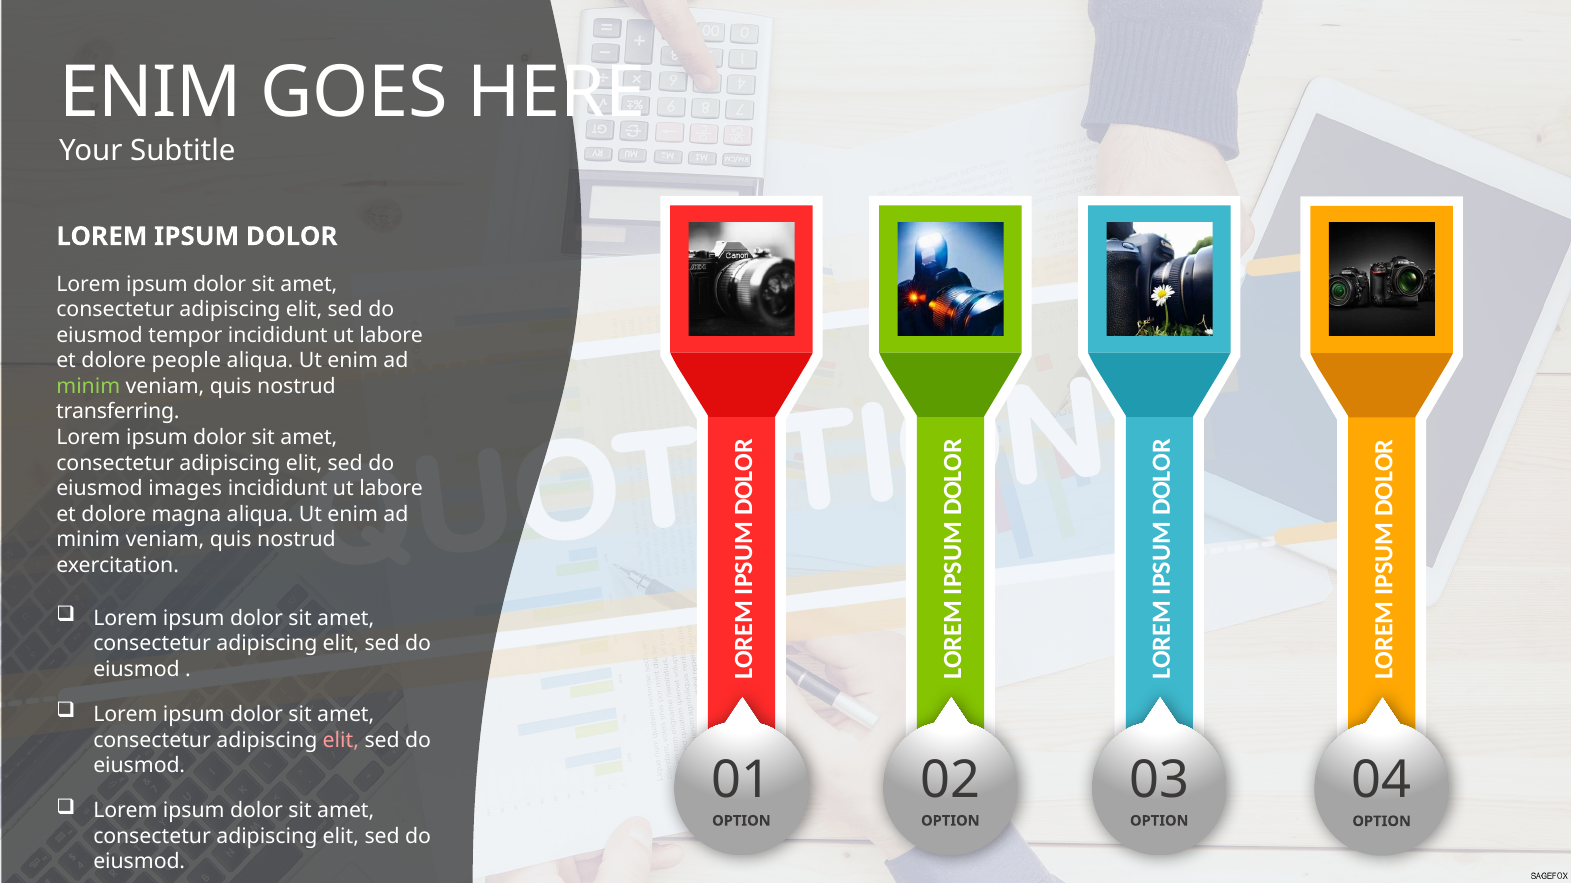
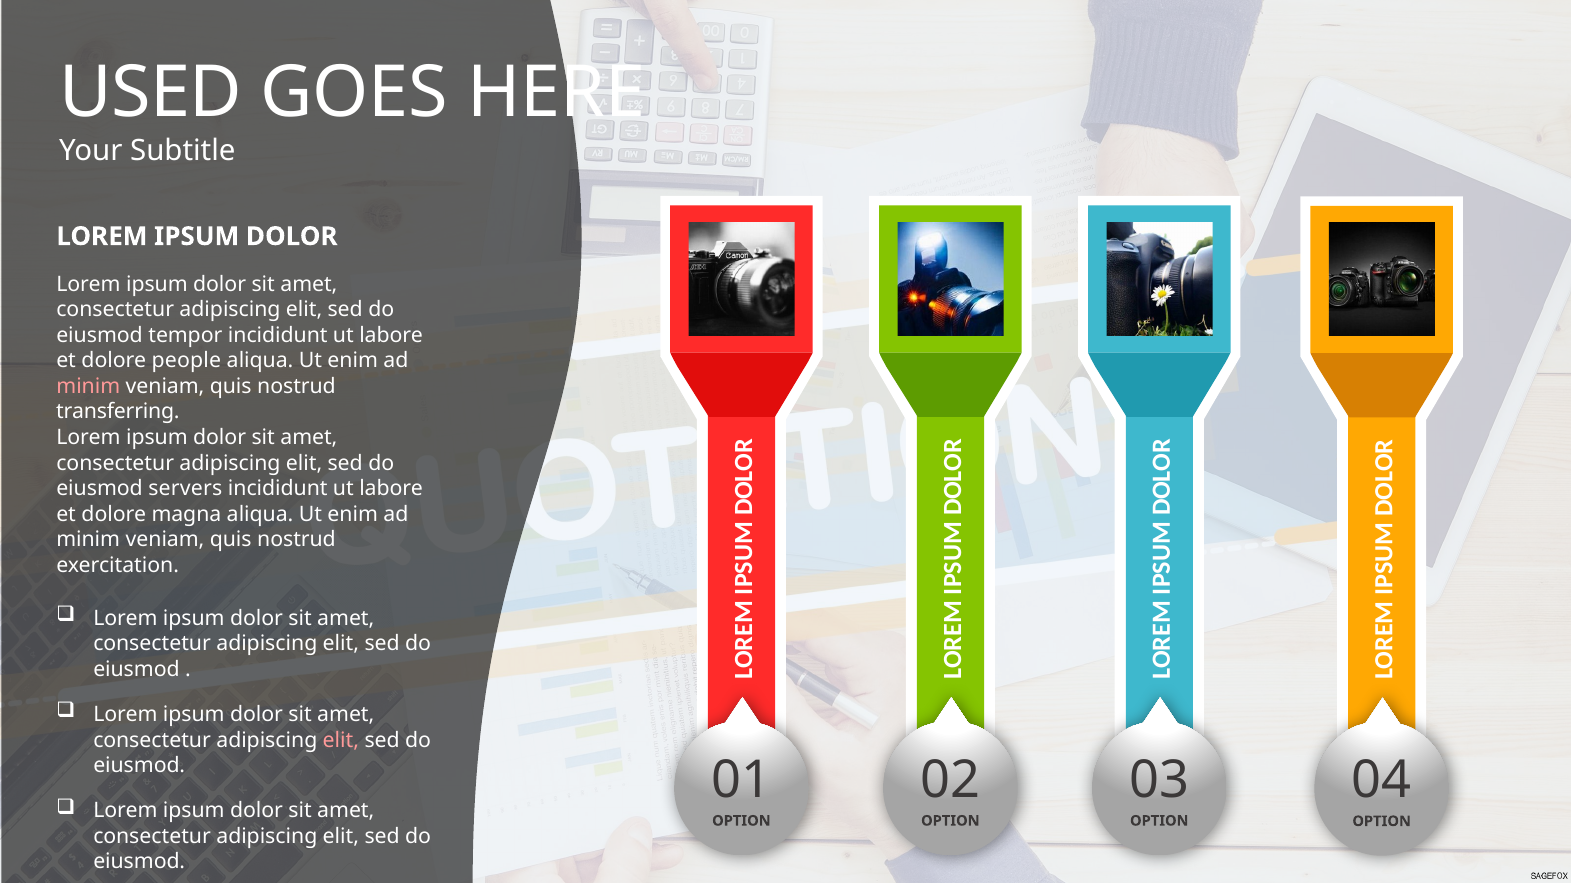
ENIM: ENIM -> USED (151, 93)
minim colour: light green -> pink (88, 387)
images: images -> servers (185, 489)
